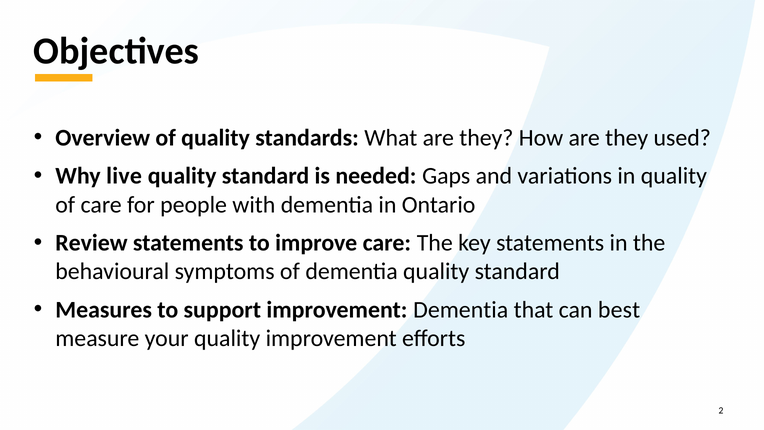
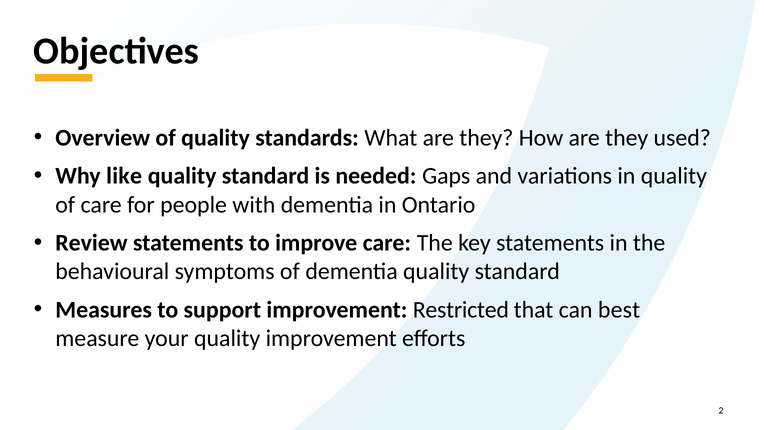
live: live -> like (124, 176)
improvement Dementia: Dementia -> Restricted (461, 310)
